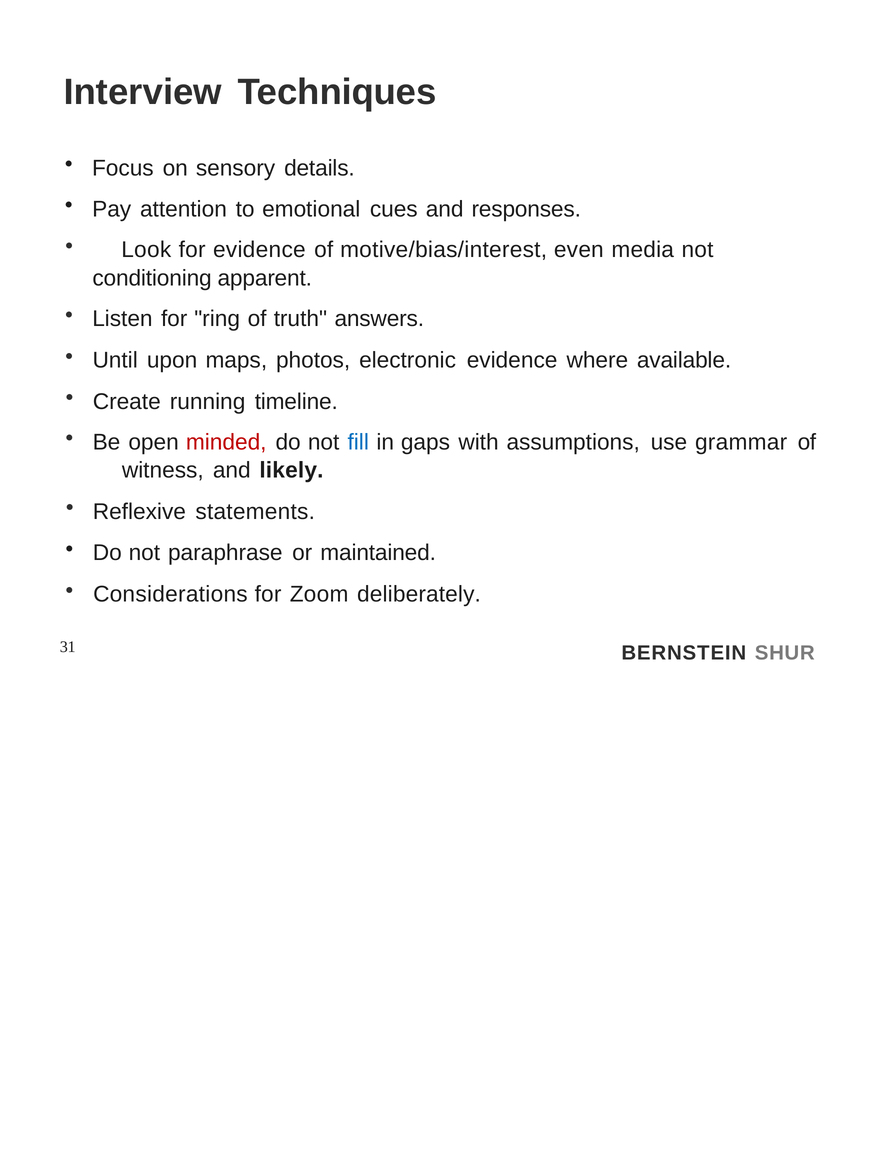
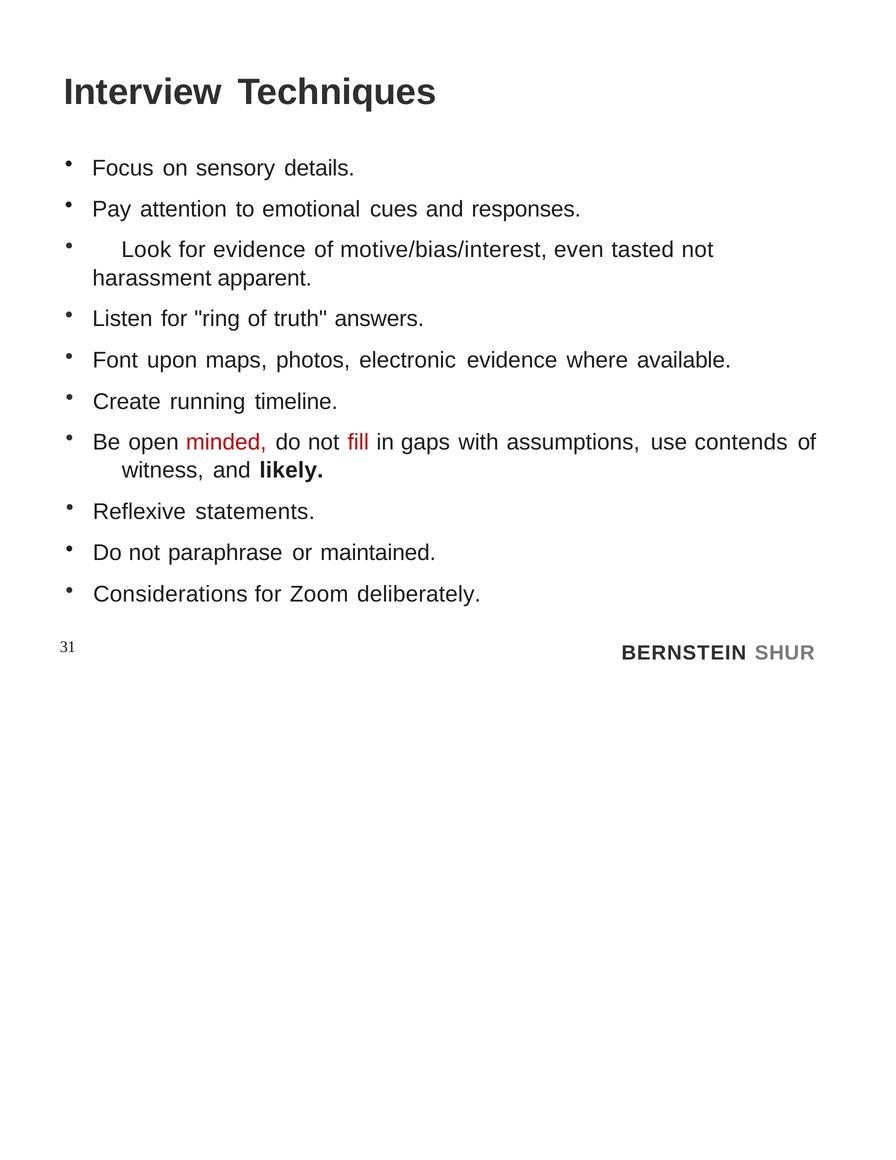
media: media -> tasted (643, 250)
conditioning: conditioning -> harassment (152, 278)
Until: Until -> Font (115, 360)
fill colour: blue -> red (358, 442)
grammar: grammar -> contends (741, 442)
